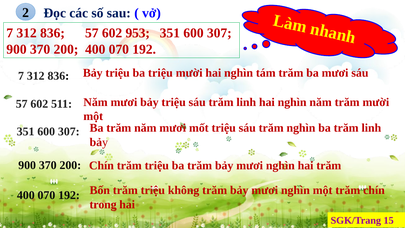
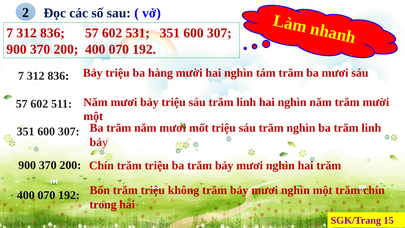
953: 953 -> 531 (138, 33)
ba triệu: triệu -> hàng (160, 73)
